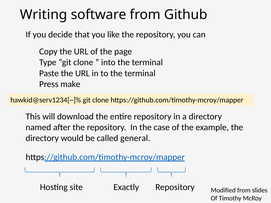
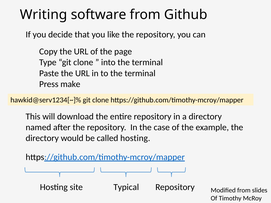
called general: general -> hosting (135, 138)
Exactly: Exactly -> Typical (126, 187)
